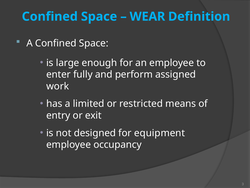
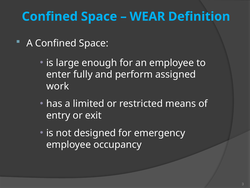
equipment: equipment -> emergency (160, 133)
